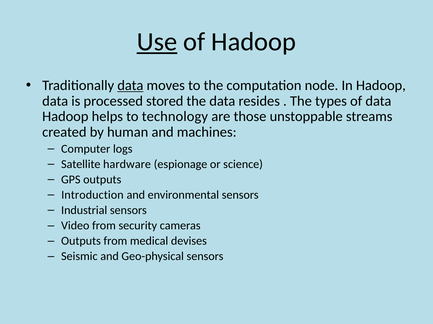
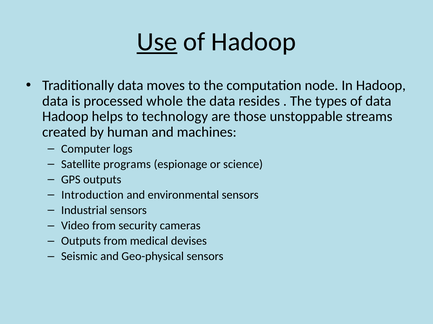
data underline: present -> none (130, 86)
stored: stored -> whole (165, 101)
hardware: hardware -> programs (127, 164)
